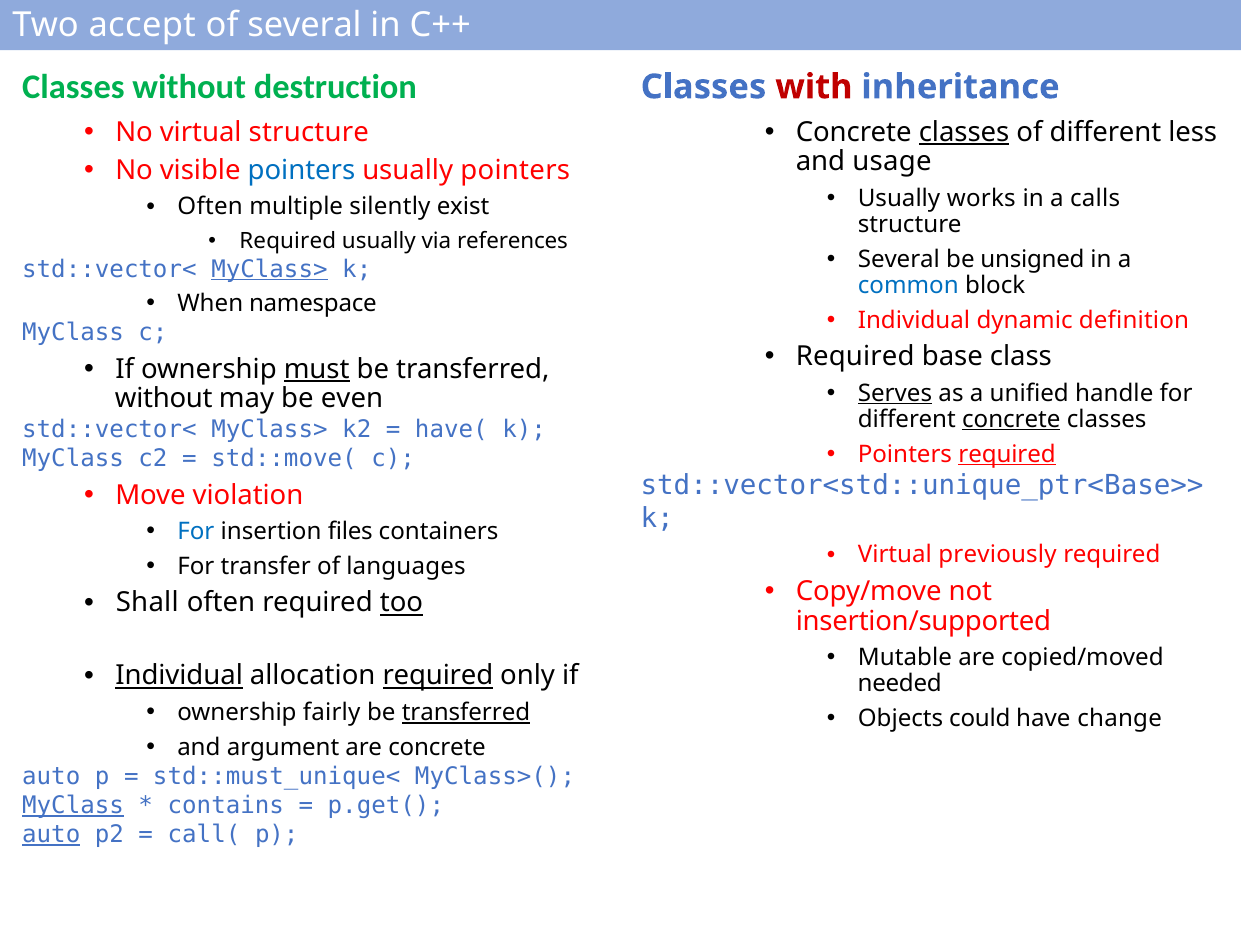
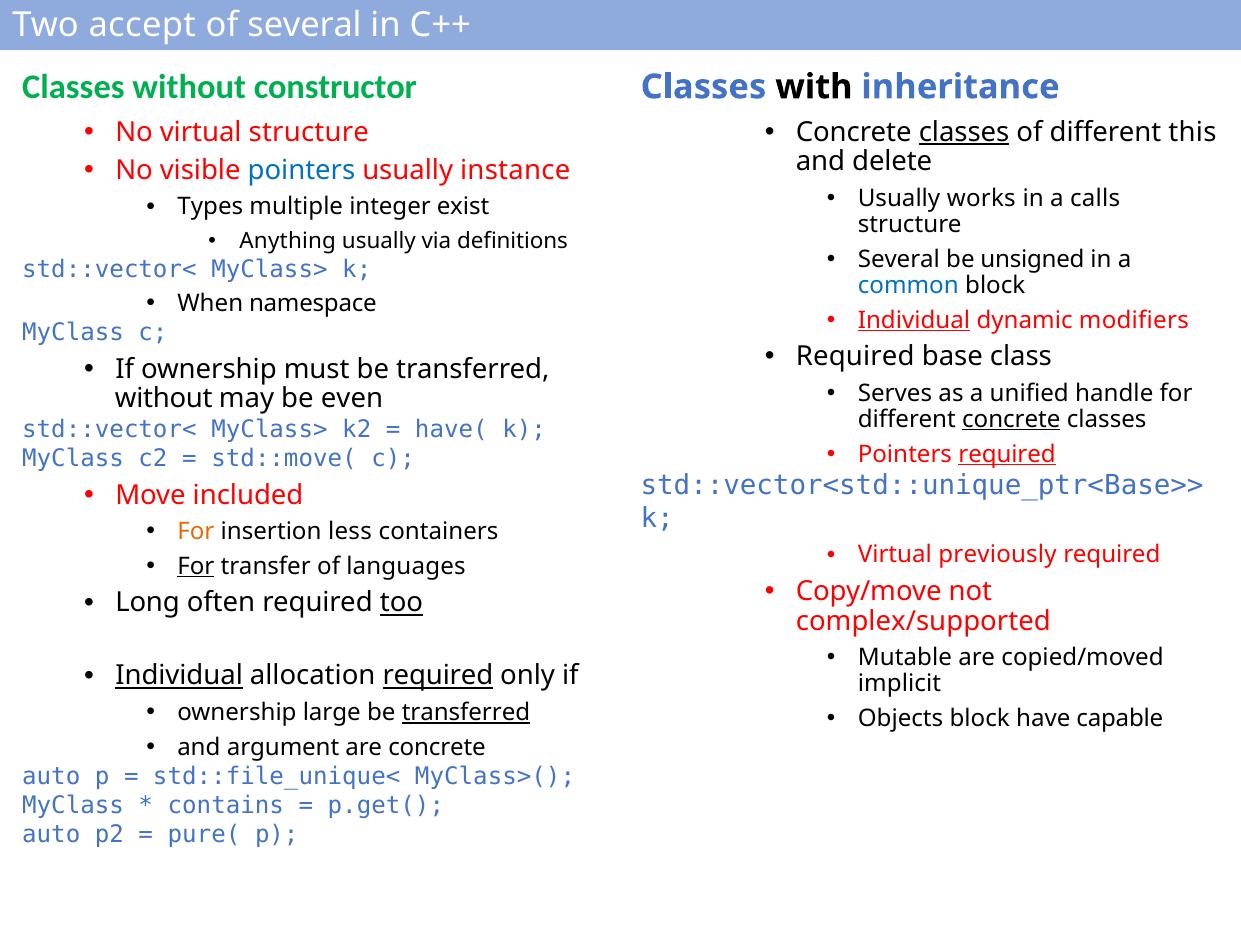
destruction: destruction -> constructor (335, 87)
with colour: red -> black (814, 87)
less: less -> this (1193, 132)
usage: usage -> delete (892, 162)
usually pointers: pointers -> instance (515, 170)
Often: Often -> Types (210, 207)
silently: silently -> integer (390, 207)
Required: Required -> Anything (288, 241)
references: references -> definitions (512, 241)
MyClass> underline: present -> none (269, 269)
Individual underline: none -> present (914, 320)
definition: definition -> modifiers (1134, 320)
must underline: present -> none (317, 369)
Serves underline: present -> none (895, 393)
violation: violation -> included (248, 495)
For colour: blue -> orange (196, 532)
files: files -> less (350, 532)
For underline: none -> present (196, 566)
Shall: Shall -> Long (148, 603)
insertion/supported: insertion/supported -> complex/supported (923, 621)
needed: needed -> implicit (900, 684)
fairly: fairly -> large (332, 712)
Objects could: could -> block (980, 718)
change: change -> capable (1120, 718)
std::must_unique<: std::must_unique< -> std::file_unique< (277, 776)
MyClass underline: present -> none (73, 805)
auto underline: present -> none (51, 834)
call(: call( -> pure( (204, 834)
